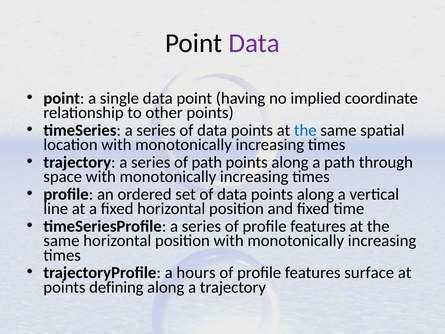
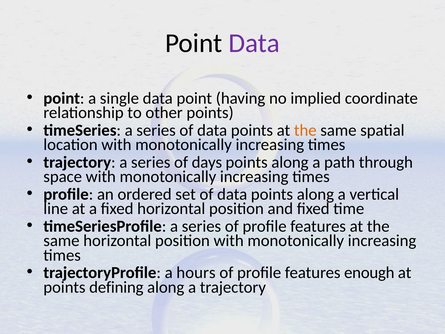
the colour: blue -> orange (305, 130)
of path: path -> days (207, 162)
surface: surface -> enough (369, 273)
